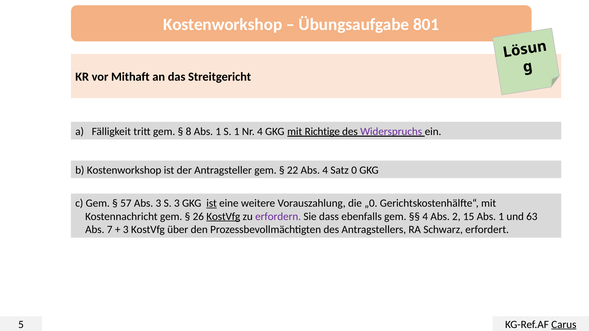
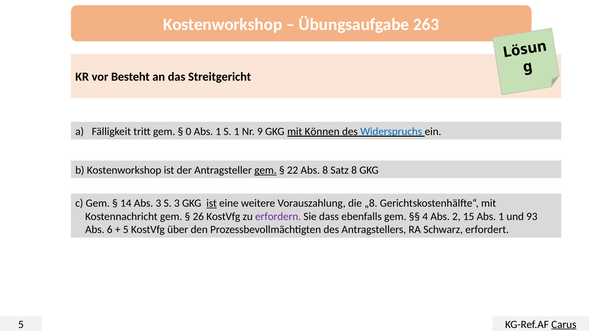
801: 801 -> 263 (426, 25)
Mithaft: Mithaft -> Besteht (130, 77)
8: 8 -> 0 (188, 132)
Nr 4: 4 -> 9 (260, 132)
Richtige: Richtige -> Können (322, 132)
Widerspruchs colour: purple -> blue (391, 132)
gem underline: none -> present (265, 170)
Abs 4: 4 -> 8 (325, 170)
Satz 0: 0 -> 8 (354, 170)
57: 57 -> 14 (126, 203)
„0: „0 -> „8 (371, 203)
KostVfg underline: present -> none (223, 217)
63: 63 -> 93 (532, 217)
7: 7 -> 6 (110, 230)
3: 3 -> 5 (126, 230)
